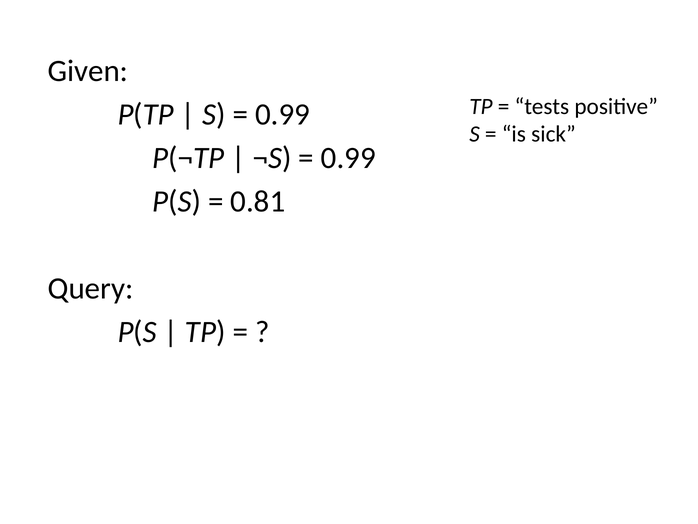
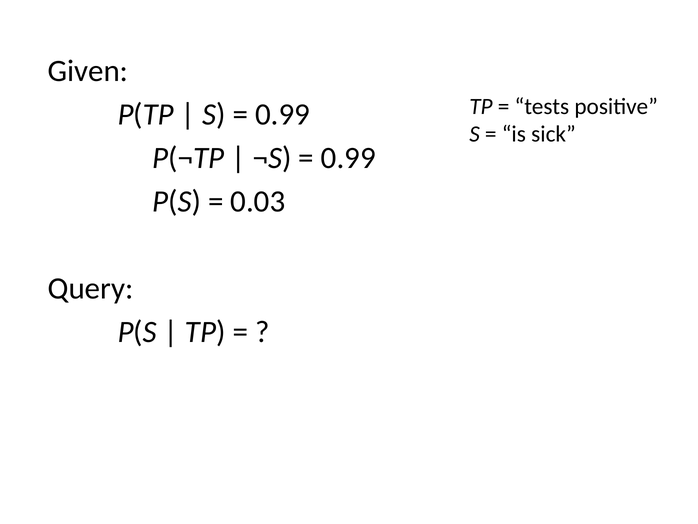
0.81: 0.81 -> 0.03 (258, 201)
